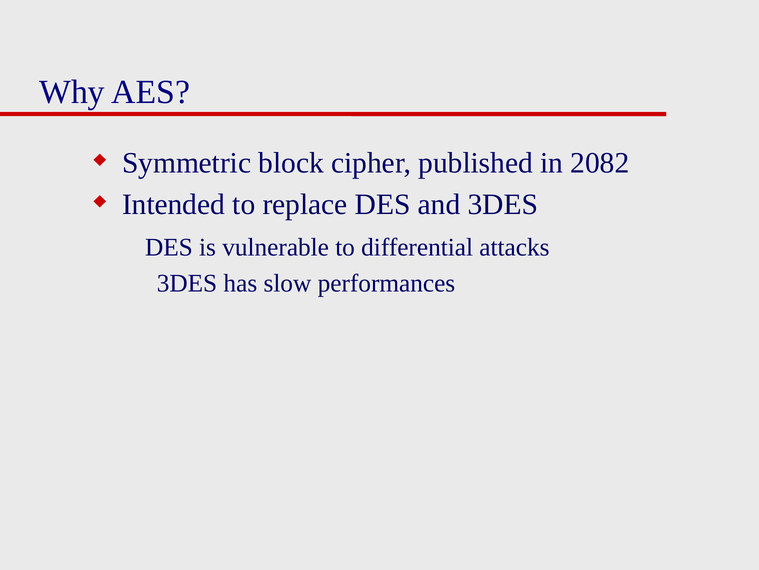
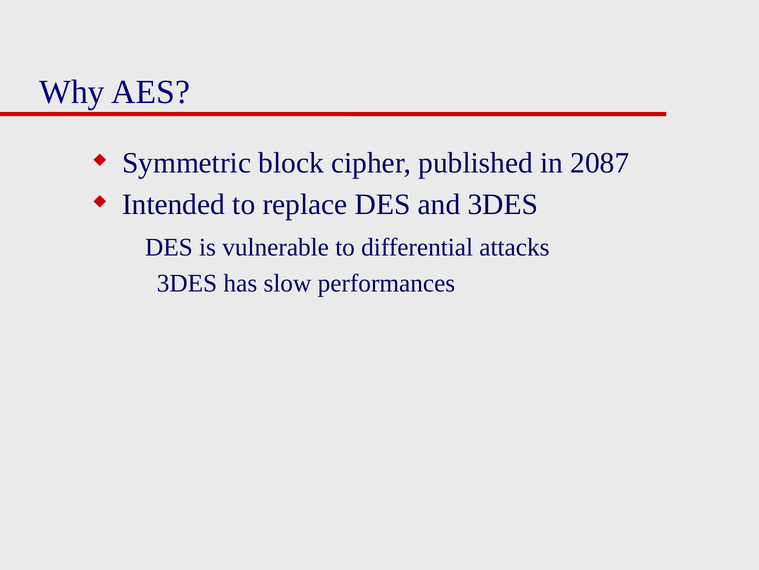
2082: 2082 -> 2087 (600, 163)
